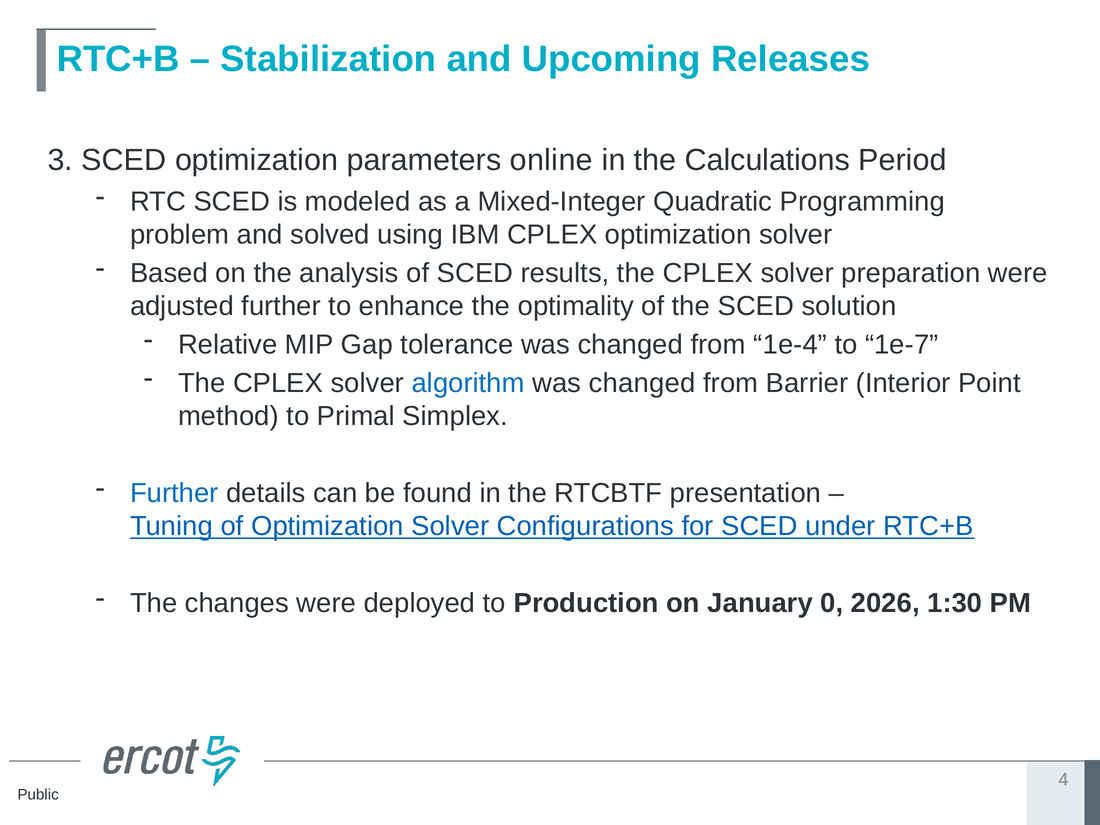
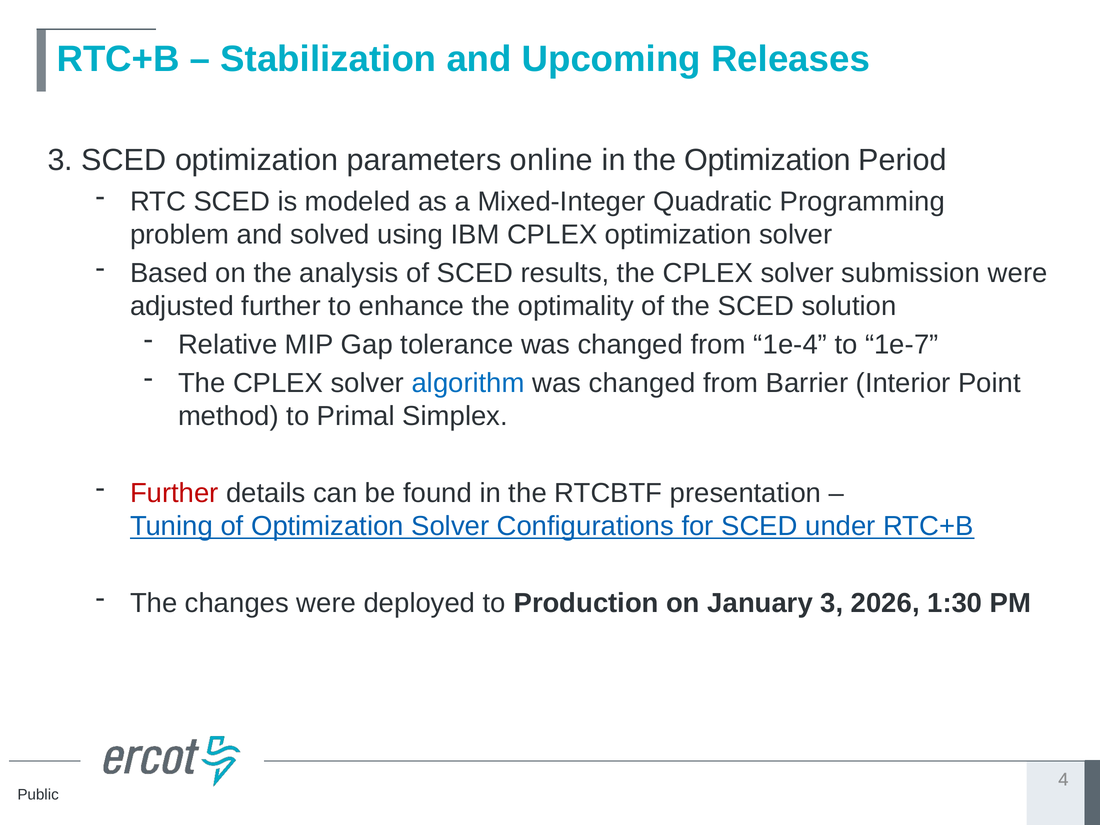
the Calculations: Calculations -> Optimization (767, 160)
preparation: preparation -> submission (911, 273)
Further colour: blue -> red (174, 493)
January 0: 0 -> 3 (832, 603)
